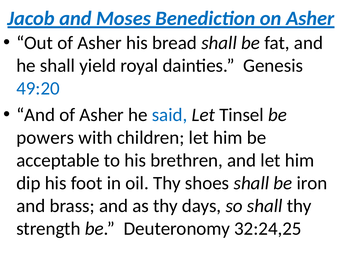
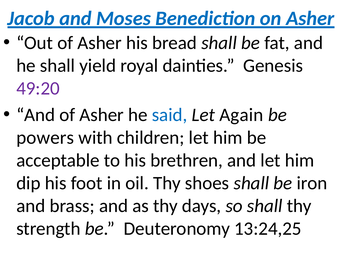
49:20 colour: blue -> purple (38, 89)
Tinsel: Tinsel -> Again (241, 115)
32:24,25: 32:24,25 -> 13:24,25 (268, 229)
